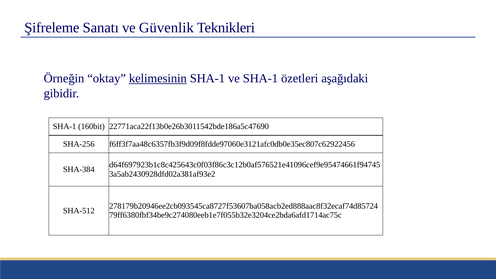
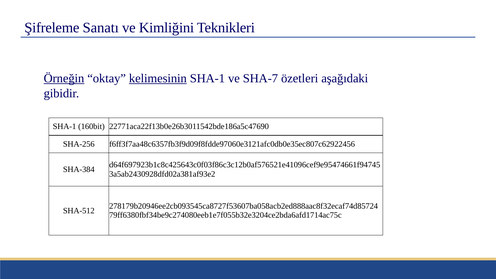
Güvenlik: Güvenlik -> Kimliğini (167, 28)
Örneğin underline: none -> present (64, 78)
ve SHA-1: SHA-1 -> SHA-7 (260, 78)
